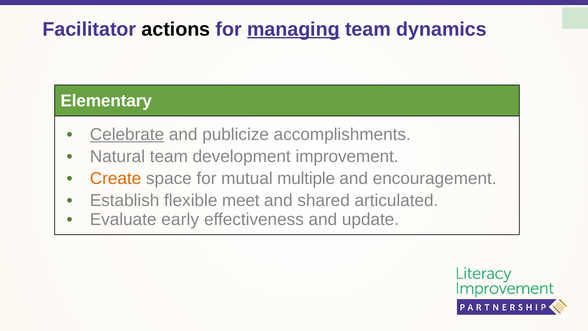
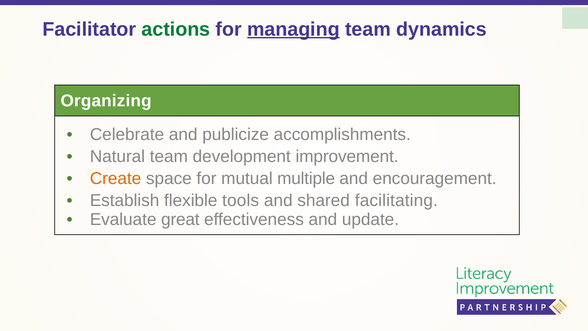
actions colour: black -> green (176, 29)
Elementary: Elementary -> Organizing (106, 101)
Celebrate underline: present -> none (127, 134)
meet: meet -> tools (241, 200)
articulated: articulated -> facilitating (396, 200)
early: early -> great (180, 219)
